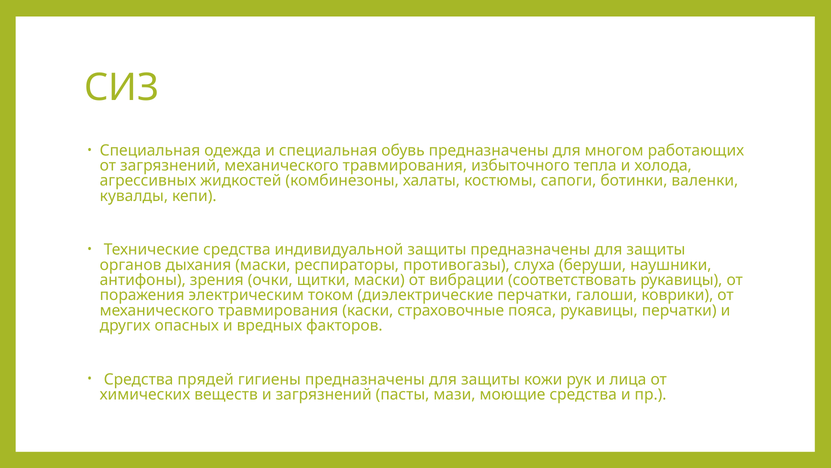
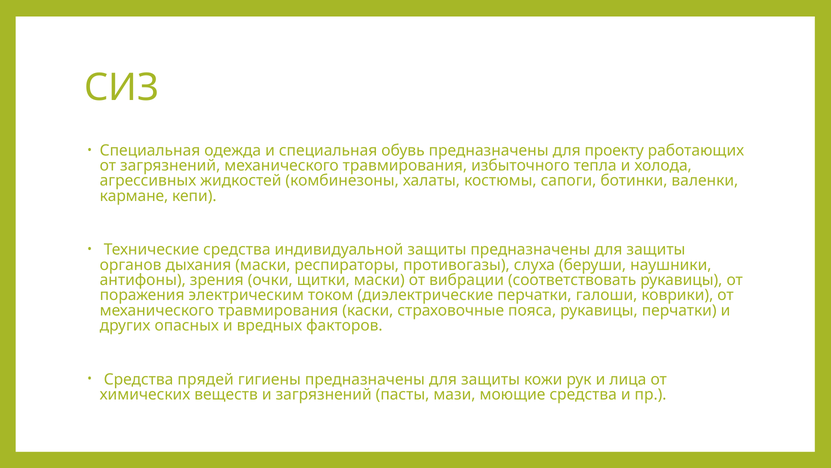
многом: многом -> проекту (614, 150)
кувалды: кувалды -> кармане (134, 196)
